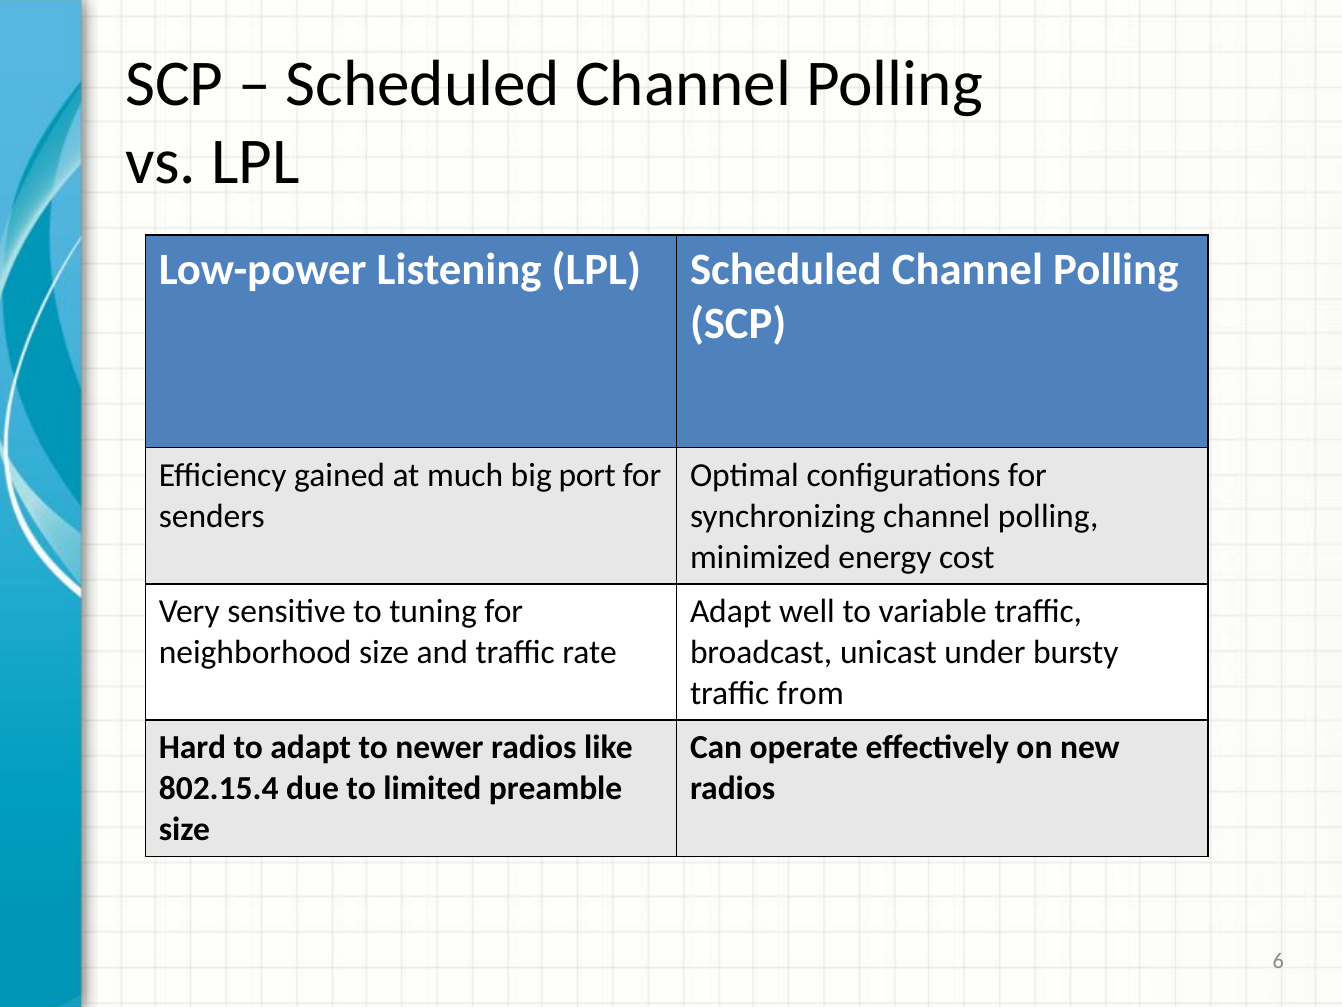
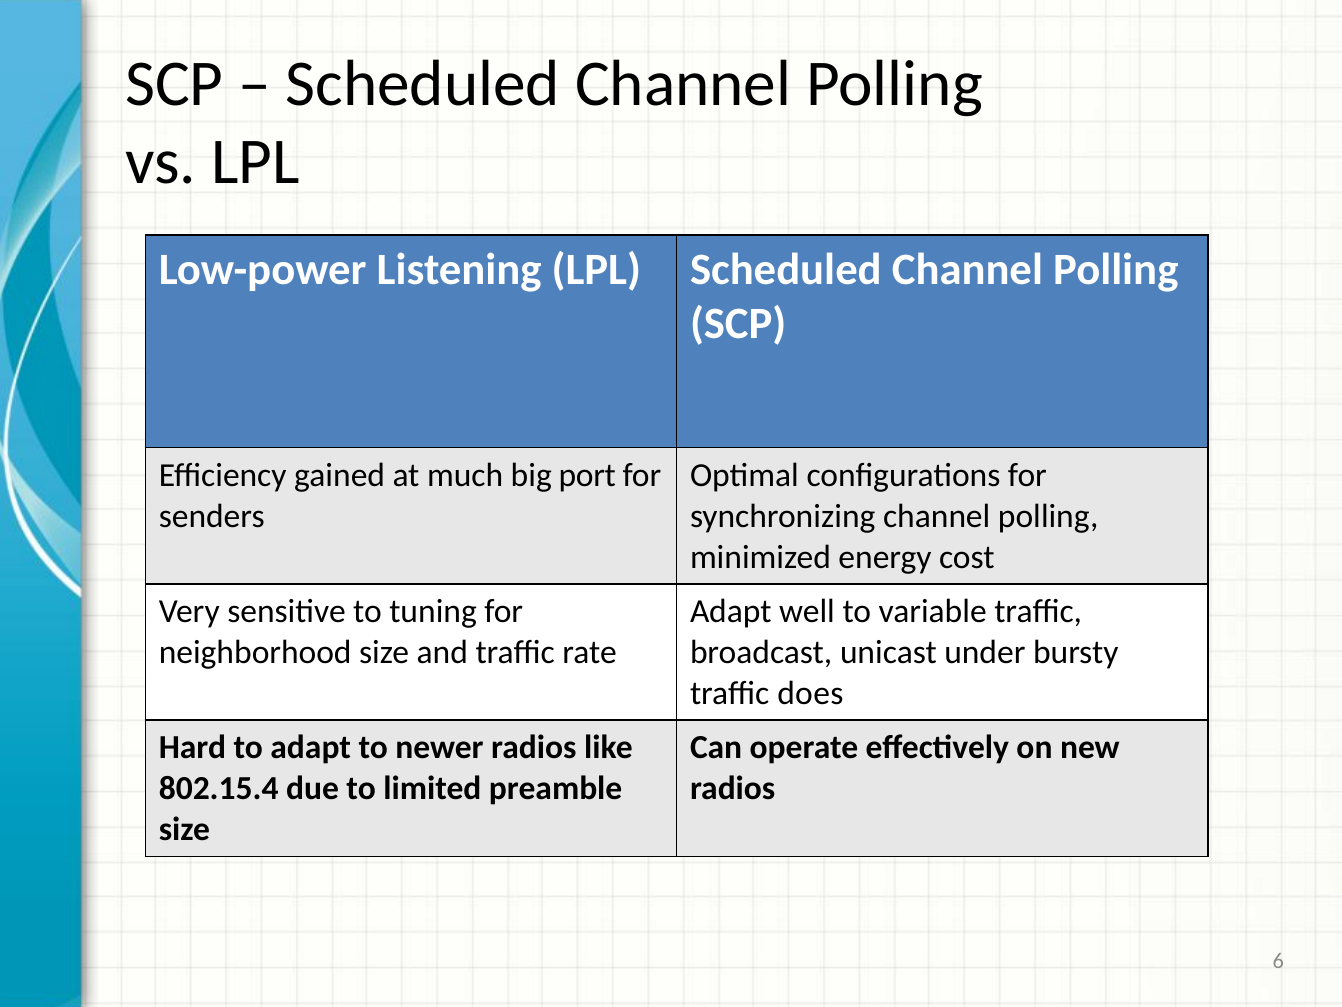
from: from -> does (810, 693)
